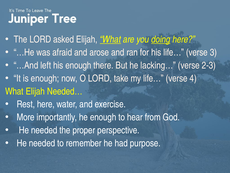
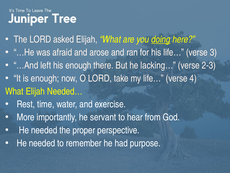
What underline: present -> none (110, 39)
Rest here: here -> time (46, 104)
he enough: enough -> servant (103, 117)
